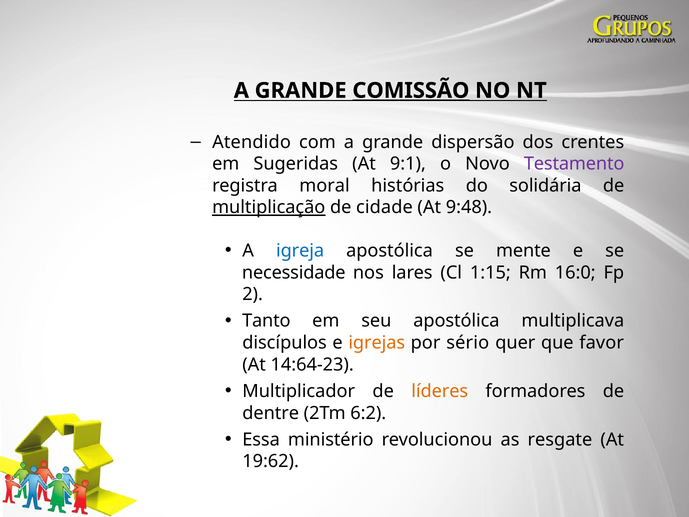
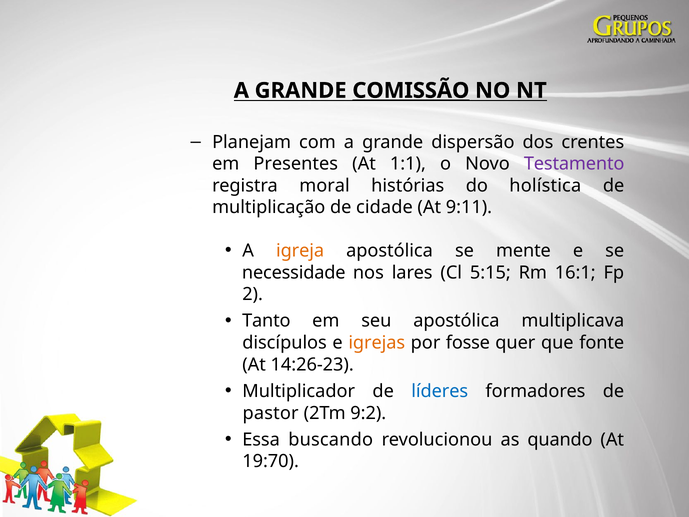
Atendido: Atendido -> Planejam (252, 142)
Sugeridas: Sugeridas -> Presentes (296, 164)
9:1: 9:1 -> 1:1 (408, 164)
solidária: solidária -> holística (545, 186)
multiplicação underline: present -> none (269, 207)
9:48: 9:48 -> 9:11 (469, 207)
igreja colour: blue -> orange (300, 251)
1:15: 1:15 -> 5:15 (490, 272)
16:0: 16:0 -> 16:1 (575, 272)
sério: sério -> fosse (468, 343)
favor: favor -> fonte (602, 343)
14:64-23: 14:64-23 -> 14:26-23 (312, 364)
líderes colour: orange -> blue (440, 391)
dentre: dentre -> pastor (271, 413)
6:2: 6:2 -> 9:2 (368, 413)
ministério: ministério -> buscando (331, 439)
resgate: resgate -> quando (560, 439)
19:62: 19:62 -> 19:70 (271, 461)
